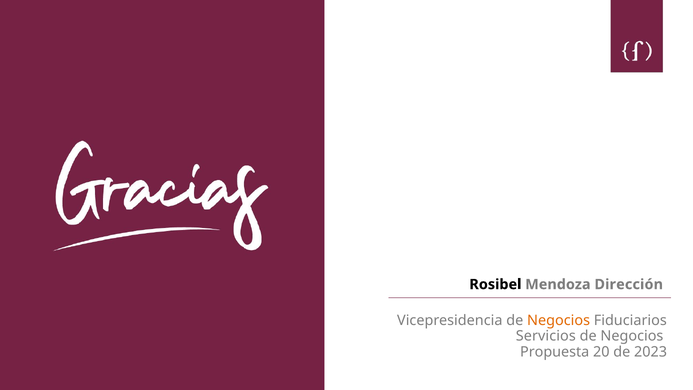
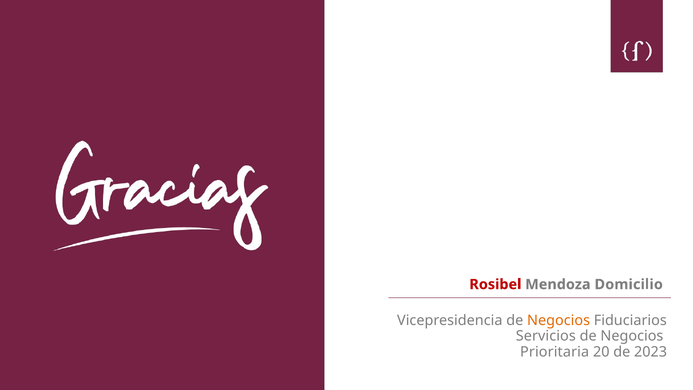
Rosibel colour: black -> red (495, 284)
Dirección: Dirección -> Domicilio (629, 284)
Propuesta: Propuesta -> Prioritaria (555, 352)
